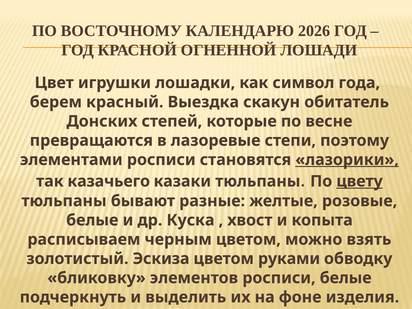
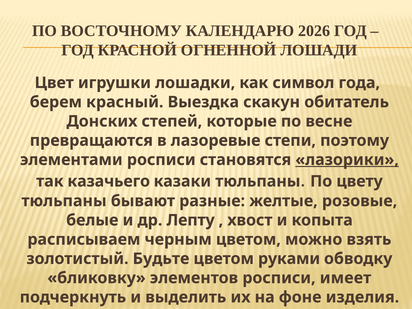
цвету underline: present -> none (360, 181)
Куска: Куска -> Лепту (191, 220)
Эскиза: Эскиза -> Будьте (161, 259)
росписи белые: белые -> имеет (346, 278)
